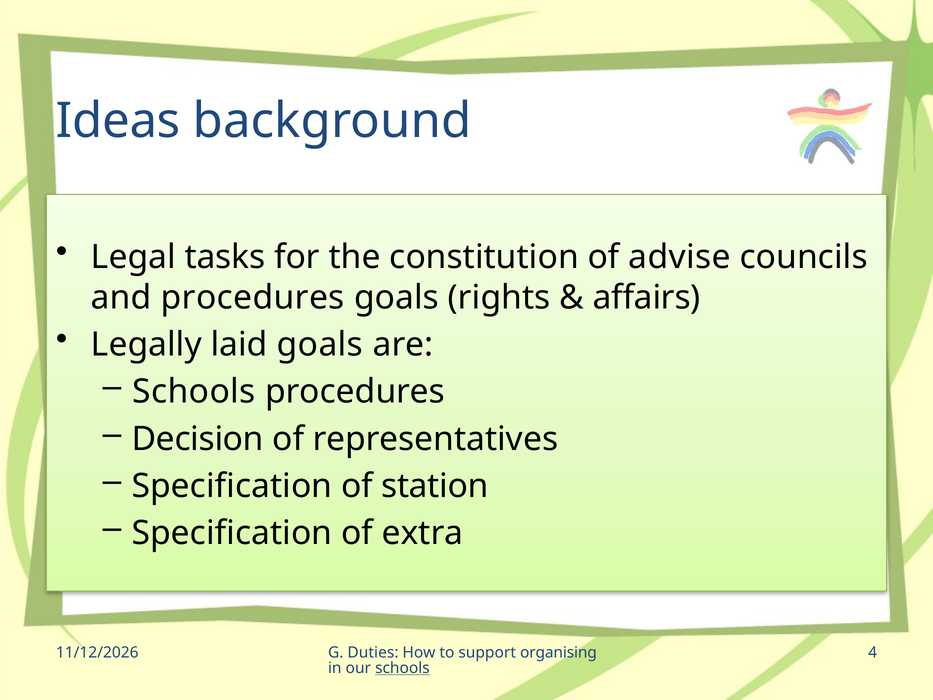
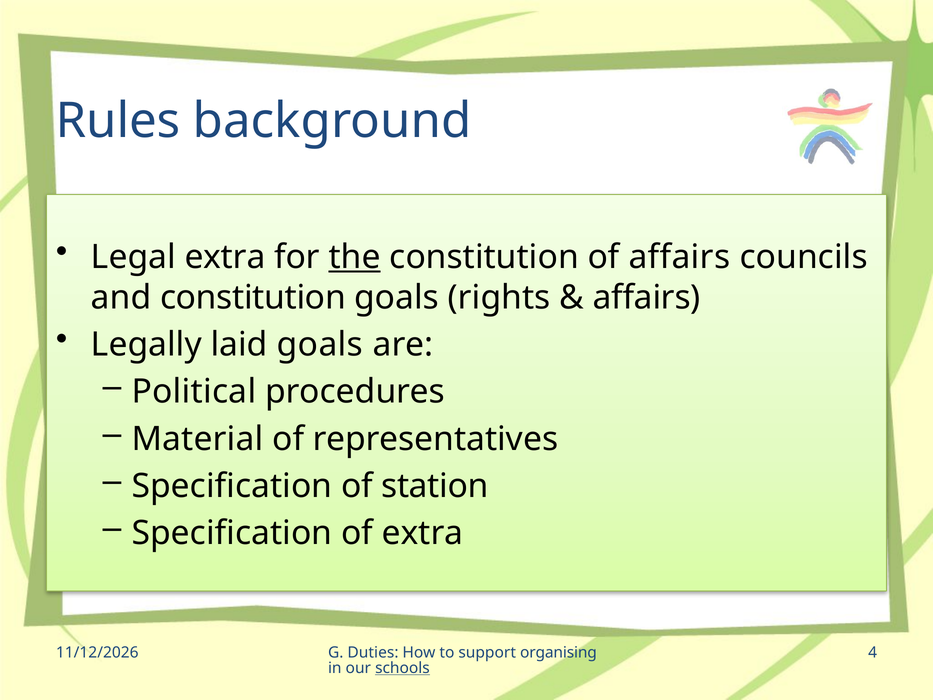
Ideas: Ideas -> Rules (118, 121)
Legal tasks: tasks -> extra (225, 257)
the underline: none -> present (355, 257)
of advise: advise -> affairs (679, 257)
and procedures: procedures -> constitution (253, 297)
Schools: Schools -> Political (194, 392)
Decision: Decision -> Material (198, 439)
